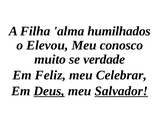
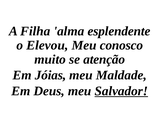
humilhados: humilhados -> esplendente (119, 31)
verdade: verdade -> atenção (104, 60)
Feliz: Feliz -> Jóias (50, 75)
Celebrar: Celebrar -> Maldade (121, 75)
Deus underline: present -> none (49, 91)
